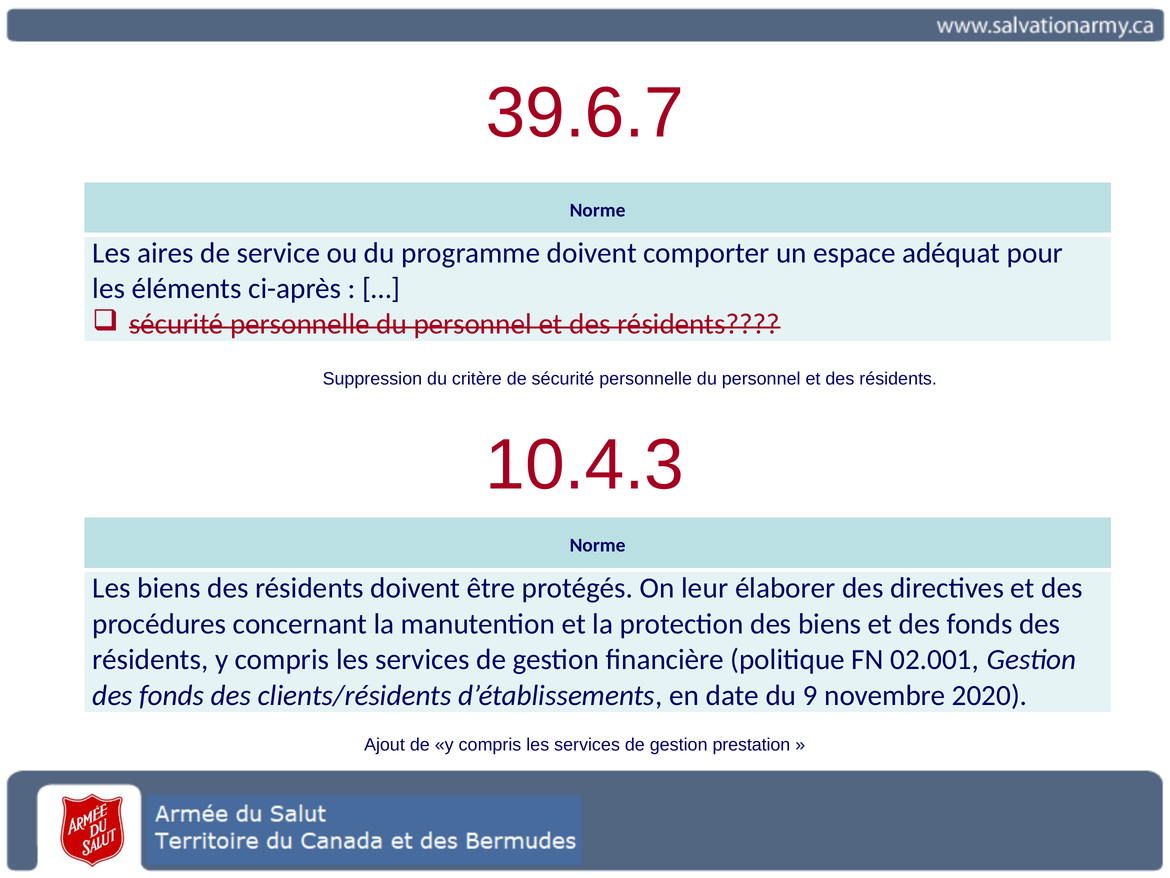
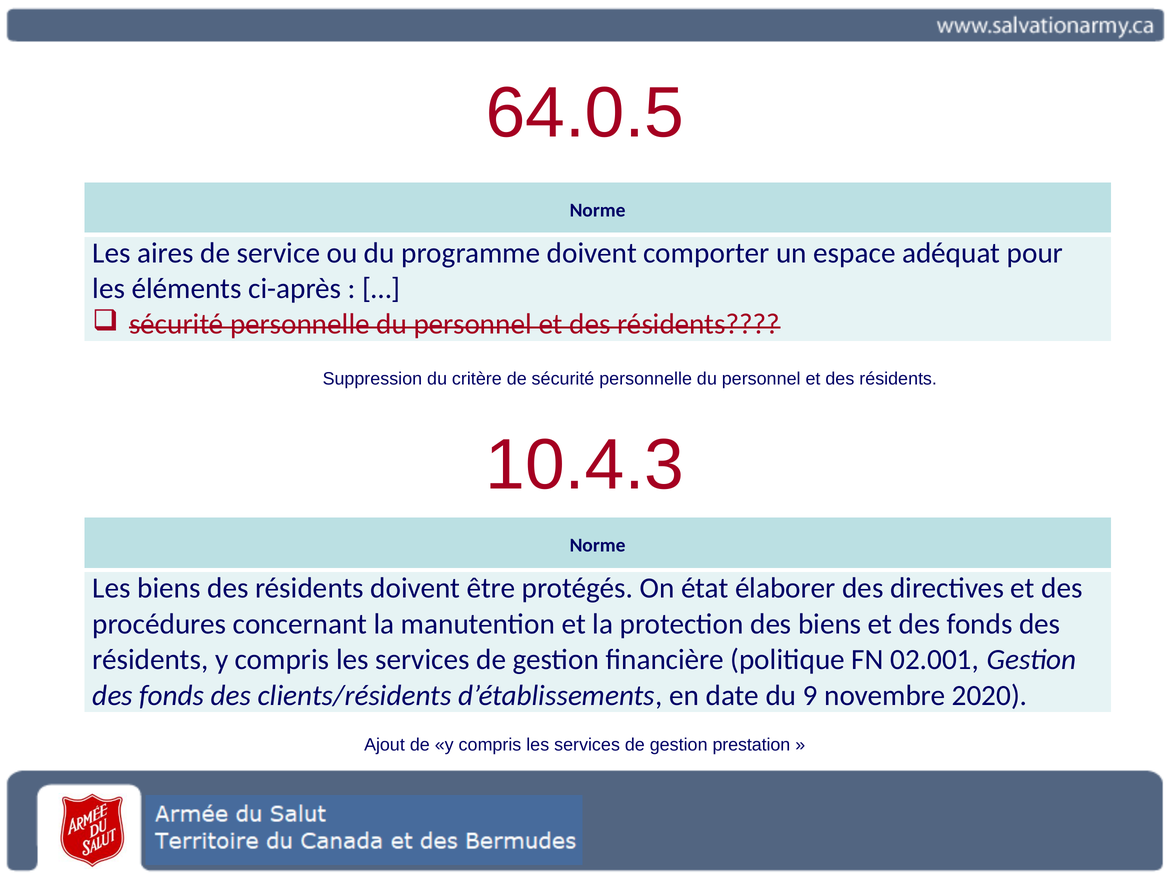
39.6.7: 39.6.7 -> 64.0.5 (585, 113)
leur: leur -> état (705, 588)
